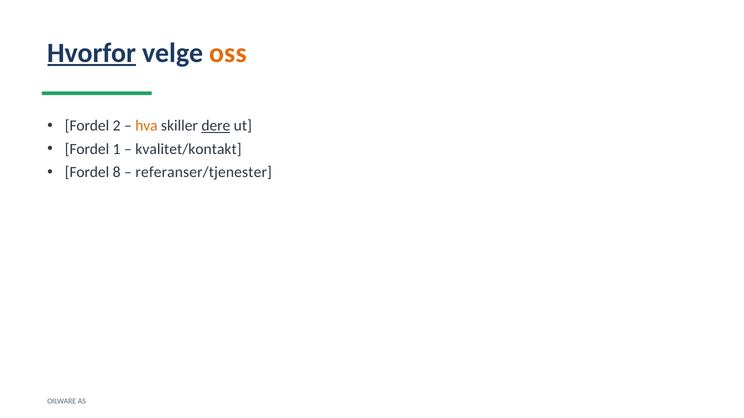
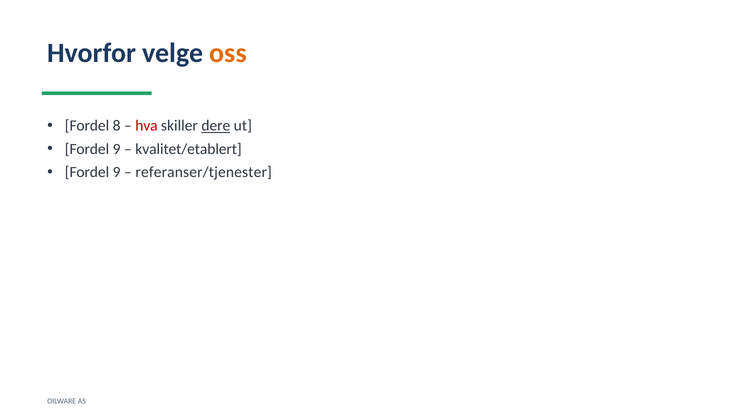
Hvorfor underline: present -> none (92, 53)
2: 2 -> 8 (117, 126)
hva colour: orange -> red (146, 126)
1: 1 -> 9 (117, 149)
kvalitet/kontakt: kvalitet/kontakt -> kvalitet/etablert (188, 149)
8: 8 -> 9 (117, 173)
